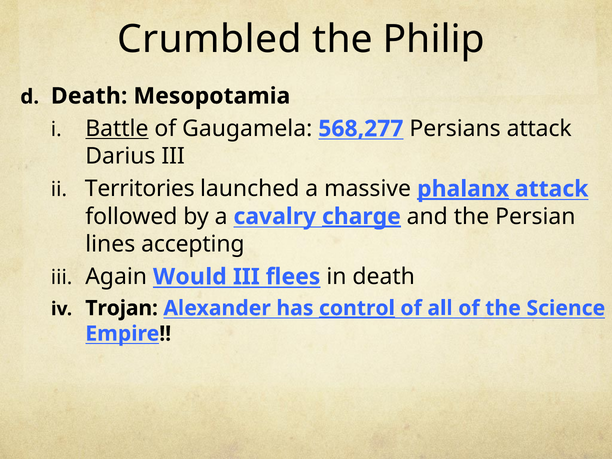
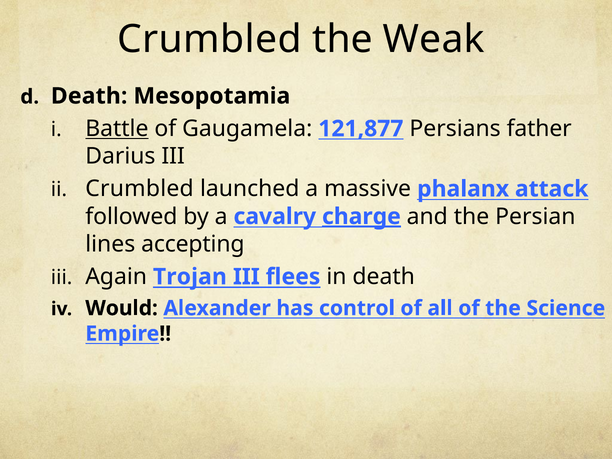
Philip: Philip -> Weak (434, 39)
568,277: 568,277 -> 121,877 (361, 129)
Persians attack: attack -> father (539, 129)
Territories: Territories -> Crumbled (140, 189)
phalanx underline: present -> none (463, 189)
Would: Would -> Trojan (190, 277)
Trojan: Trojan -> Would (122, 308)
control underline: present -> none (357, 308)
